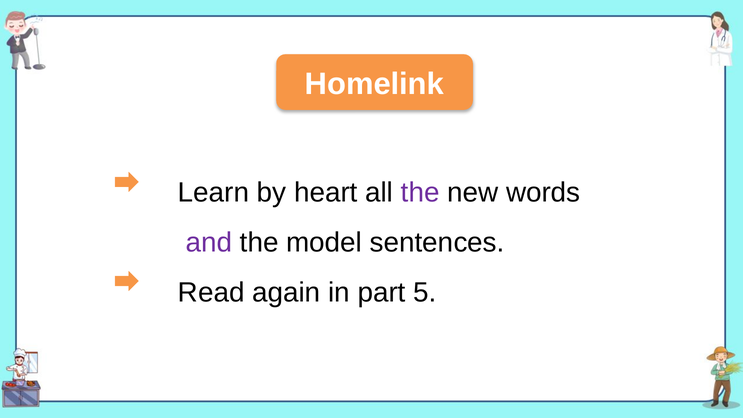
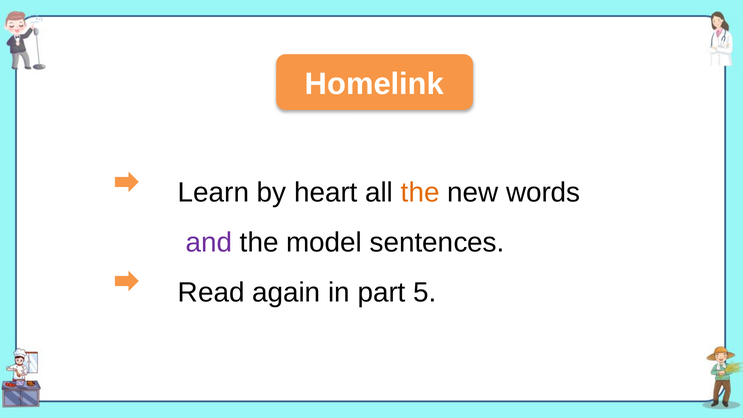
the colour: purple -> orange (420, 192)
